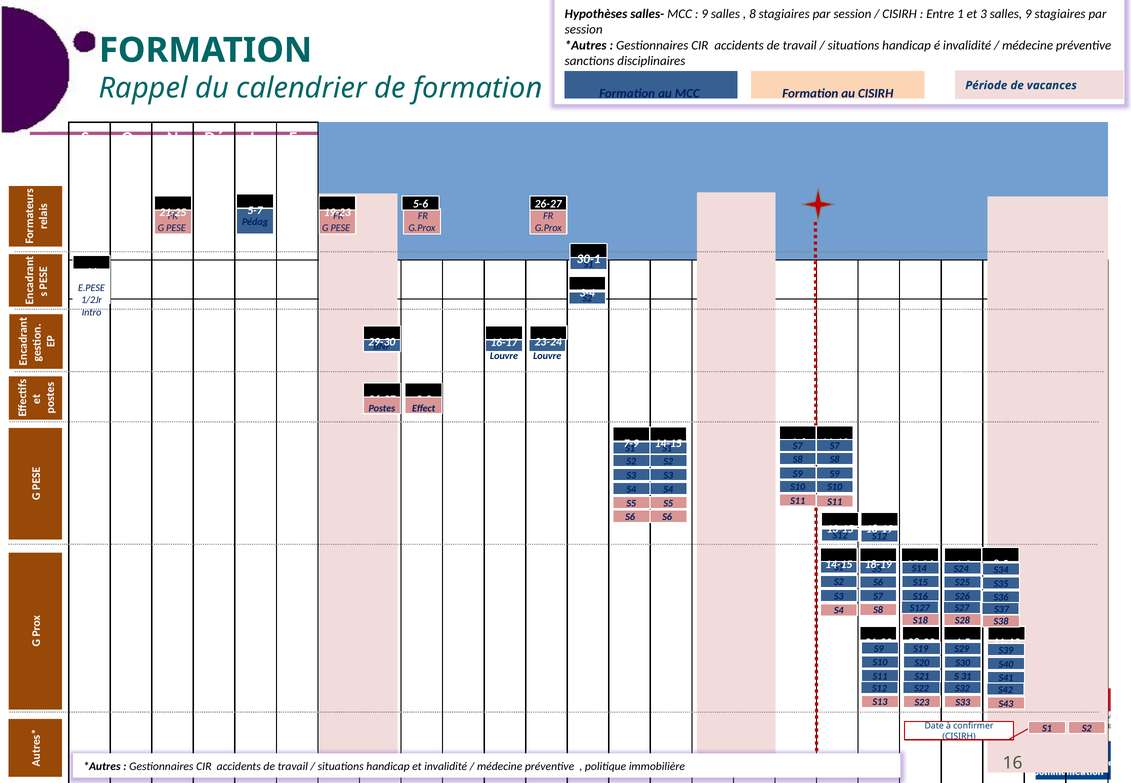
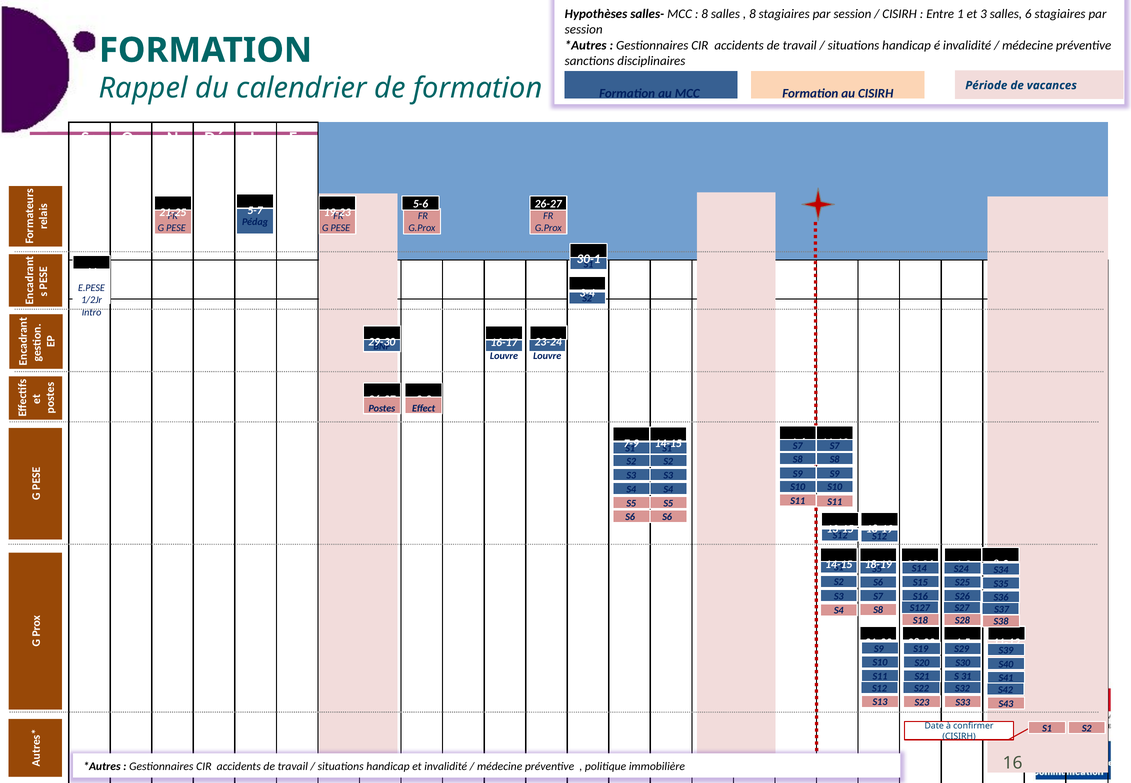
9: 9 -> 8 (705, 14)
salles 9: 9 -> 6 (1028, 14)
